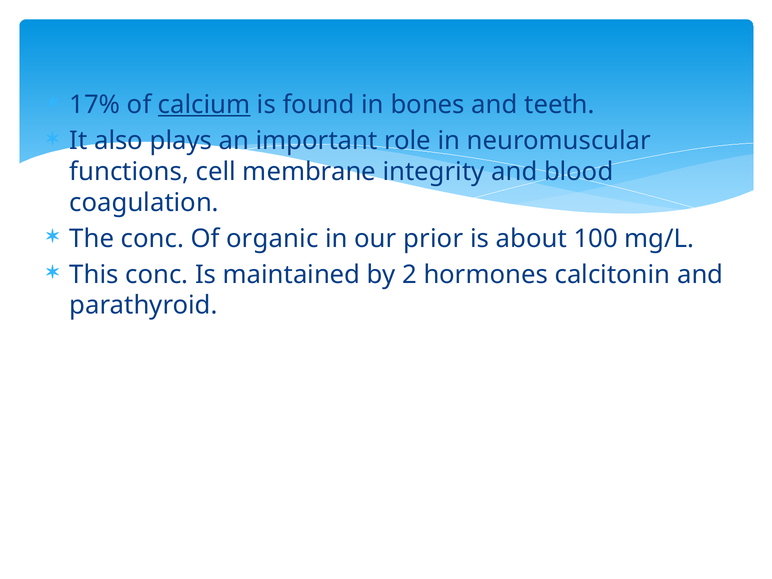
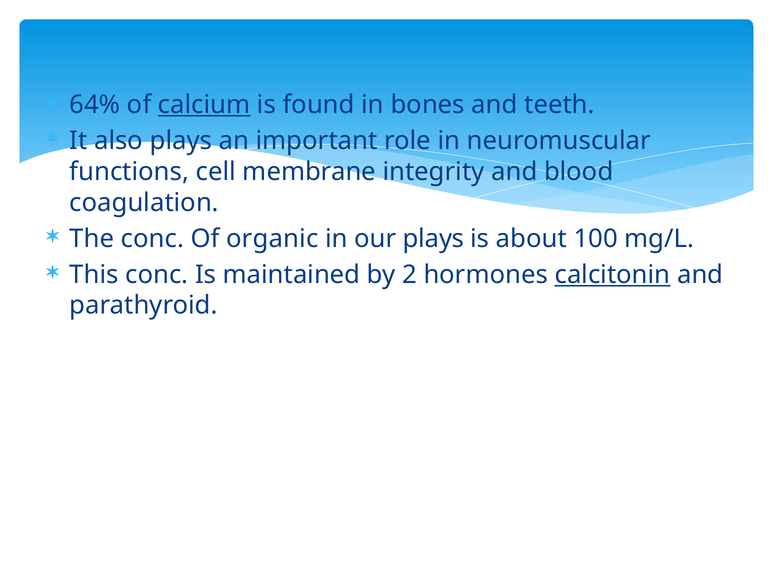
17%: 17% -> 64% (95, 105)
our prior: prior -> plays (434, 239)
calcitonin underline: none -> present (613, 275)
